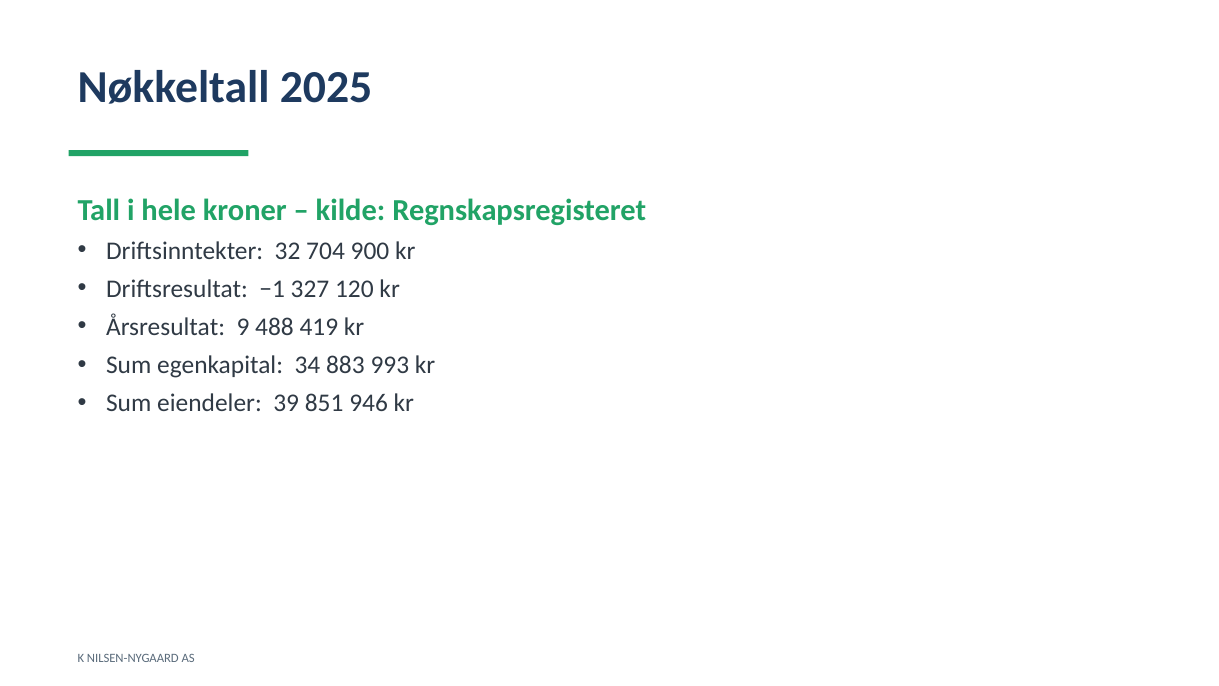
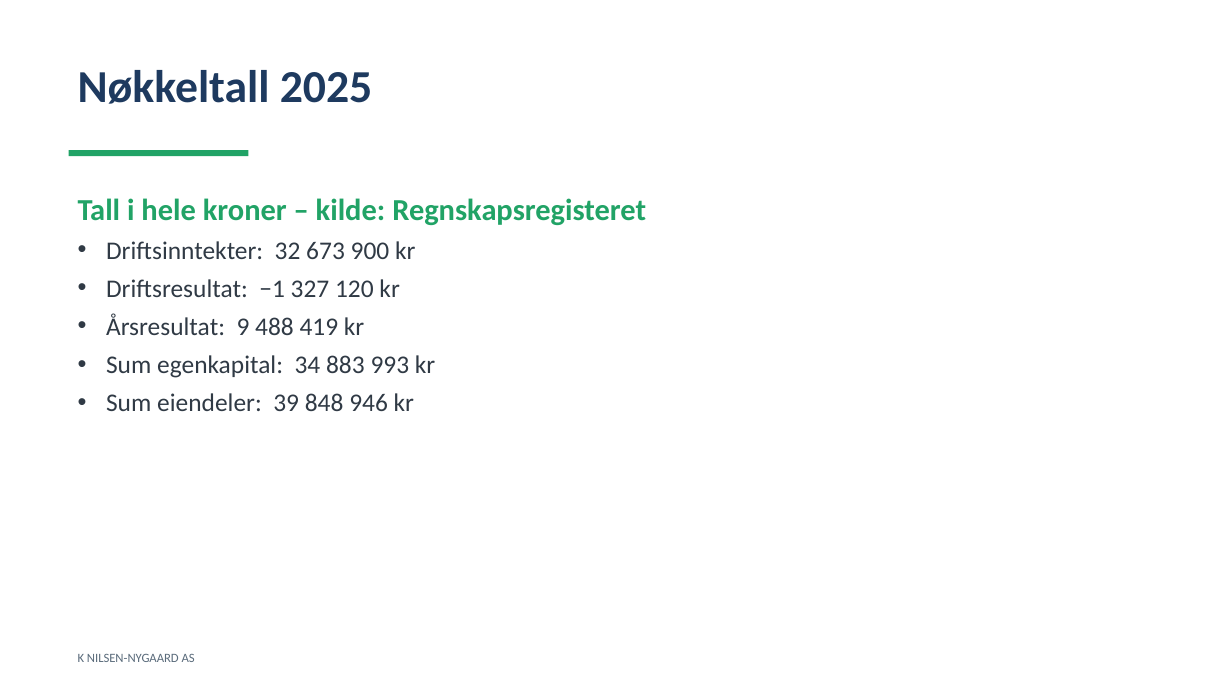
704: 704 -> 673 (326, 251)
851: 851 -> 848 (324, 403)
